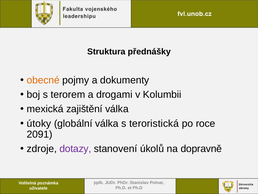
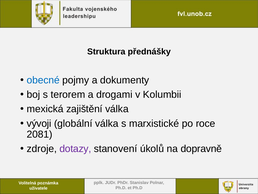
obecné colour: orange -> blue (43, 80)
útoky: útoky -> vývoji (39, 123)
teroristická: teroristická -> marxistické (154, 123)
2091: 2091 -> 2081 (40, 134)
